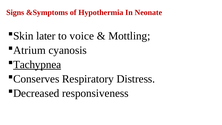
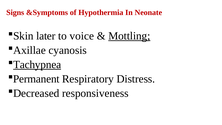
Mottling underline: none -> present (129, 36)
Atrium: Atrium -> Axillae (29, 50)
Conserves: Conserves -> Permanent (36, 79)
